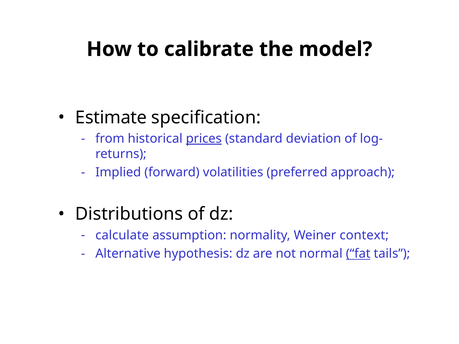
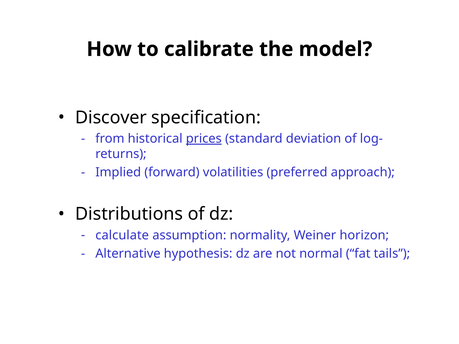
Estimate: Estimate -> Discover (111, 118)
context: context -> horizon (364, 235)
fat underline: present -> none (358, 254)
